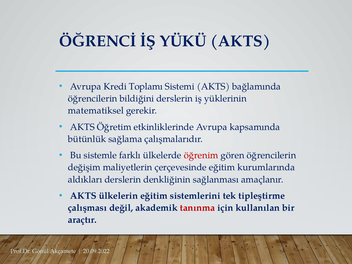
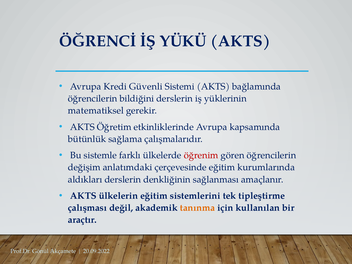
Toplamı: Toplamı -> Güvenli (146, 86)
maliyetlerin: maliyetlerin -> anlatımdaki (128, 167)
tanınma colour: red -> orange (198, 208)
